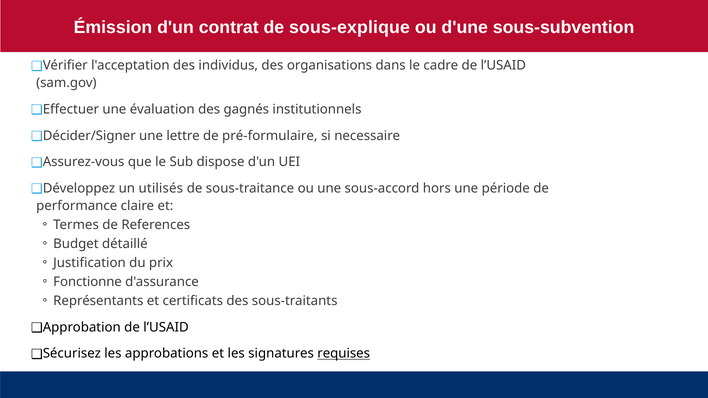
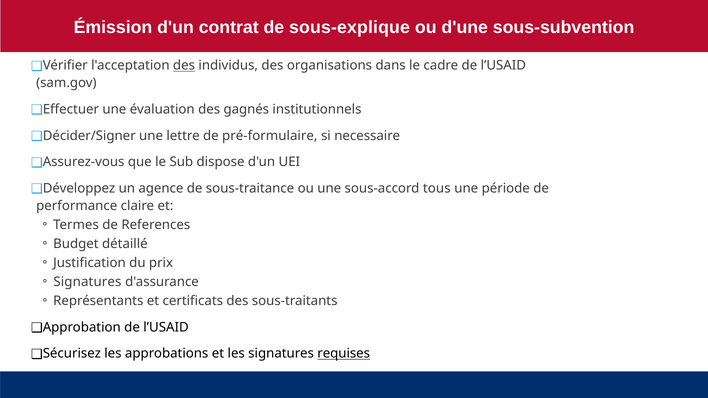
des underline: none -> present (184, 66)
utilisés: utilisés -> agence (161, 188)
hors: hors -> tous (437, 188)
Fonctionne: Fonctionne -> Signatures (87, 282)
